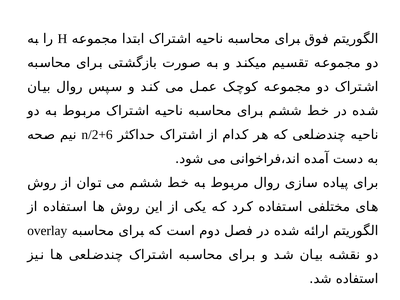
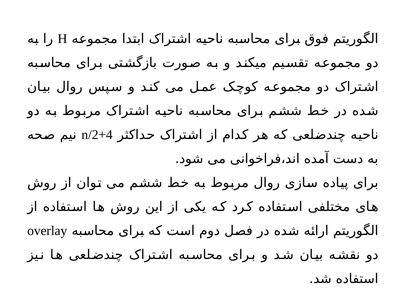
n/2+6: n/2+6 -> n/2+4 (97, 135)
